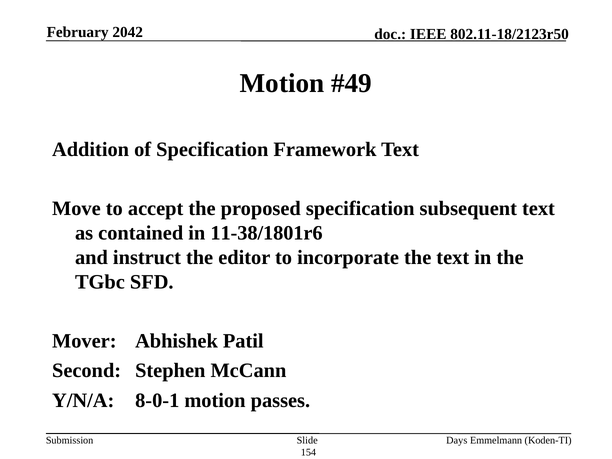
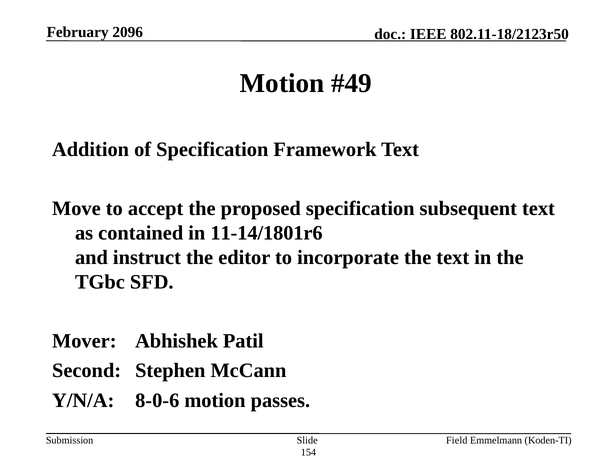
2042: 2042 -> 2096 (128, 32)
11-38/1801r6: 11-38/1801r6 -> 11-14/1801r6 (267, 233)
8-0-1: 8-0-1 -> 8-0-6 (157, 400)
Days: Days -> Field (457, 440)
